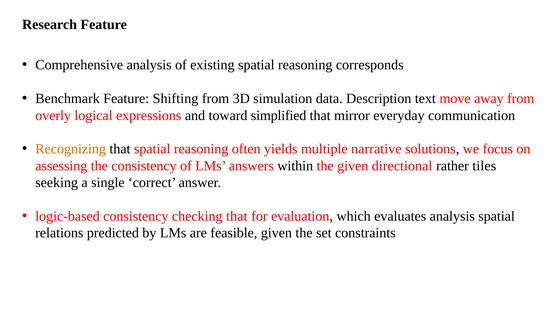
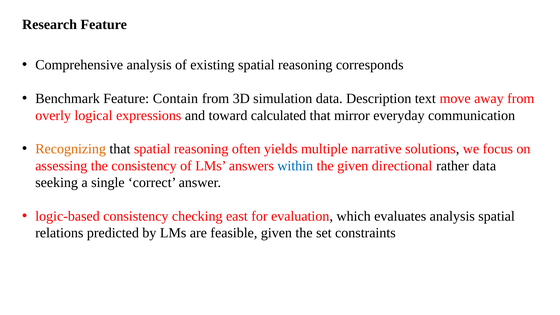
Shifting: Shifting -> Contain (175, 99)
simplified: simplified -> calculated (279, 115)
within colour: black -> blue (295, 166)
rather tiles: tiles -> data (484, 166)
checking that: that -> east (237, 216)
